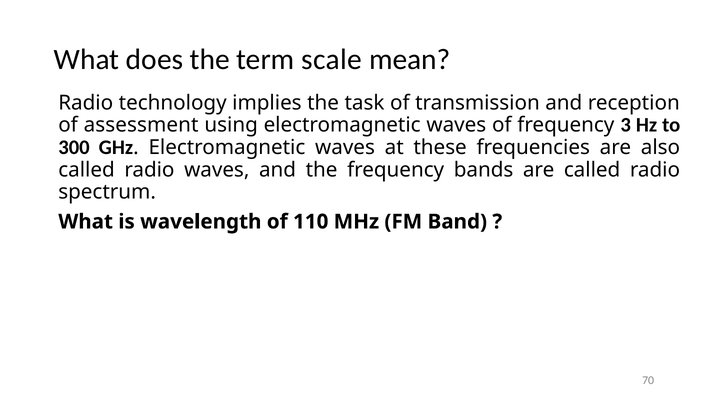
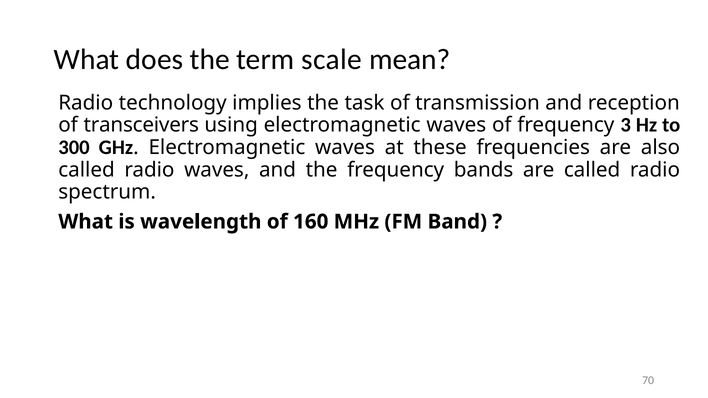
assessment: assessment -> transceivers (141, 125)
110: 110 -> 160 (311, 222)
